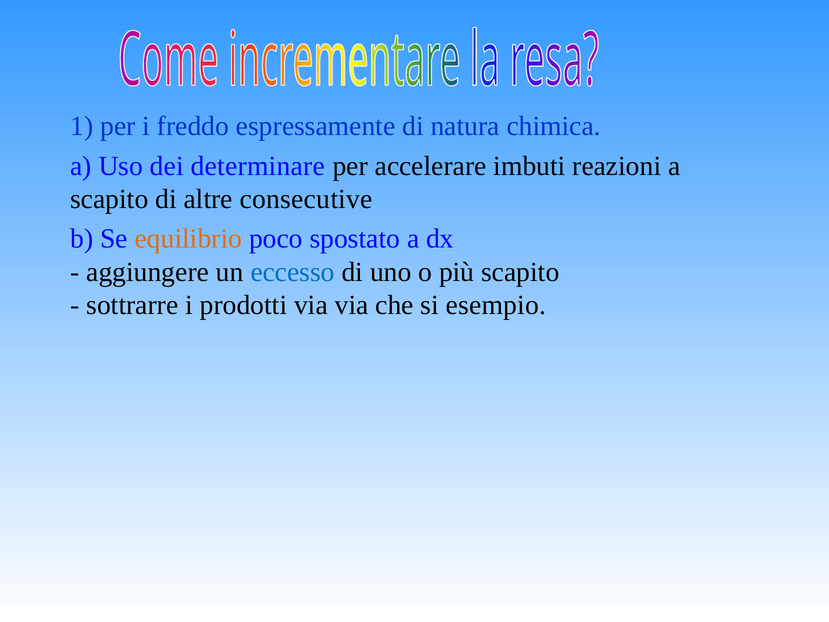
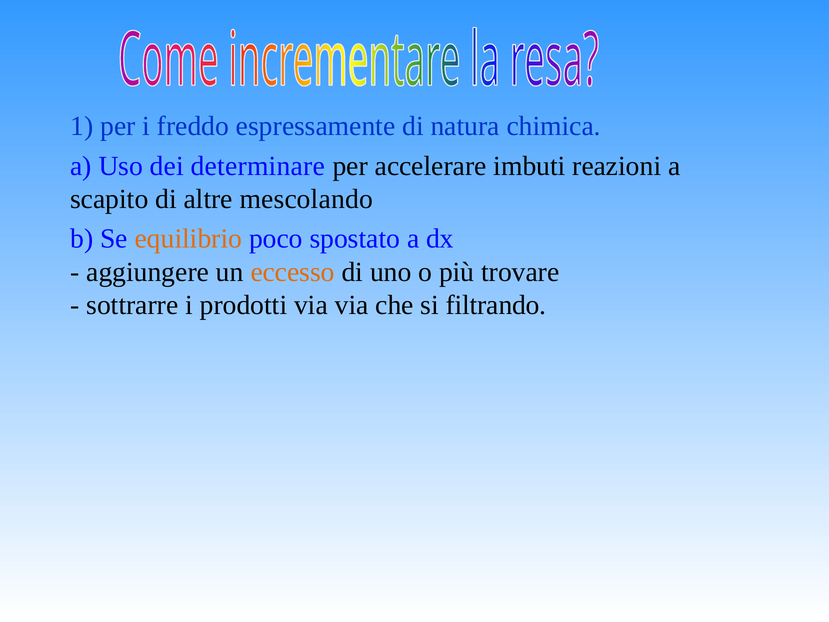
consecutive: consecutive -> mescolando (306, 199)
eccesso colour: blue -> orange (293, 272)
più scapito: scapito -> trovare (520, 272)
esempio: esempio -> filtrando (496, 305)
